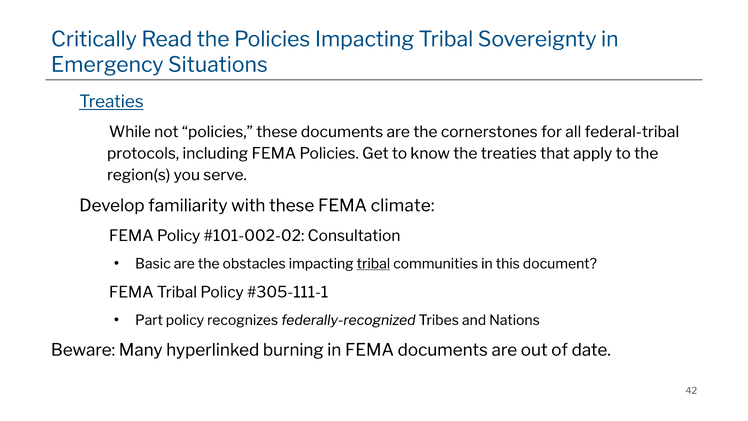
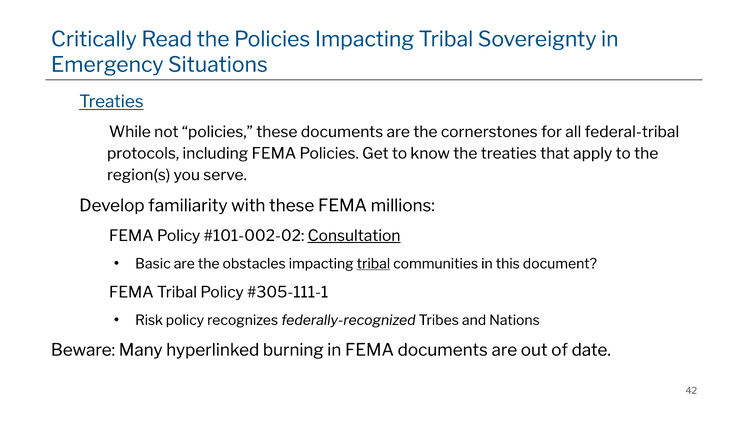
climate: climate -> millions (403, 206)
Consultation underline: none -> present (354, 236)
Part: Part -> Risk (149, 320)
